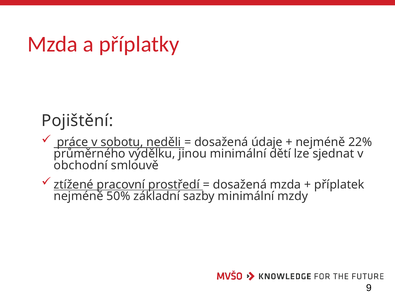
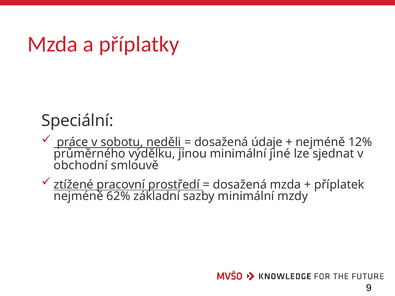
Pojištění: Pojištění -> Speciální (77, 121)
22%: 22% -> 12% (360, 142)
dětí: dětí -> jiné (280, 154)
50%: 50% -> 62% (118, 196)
